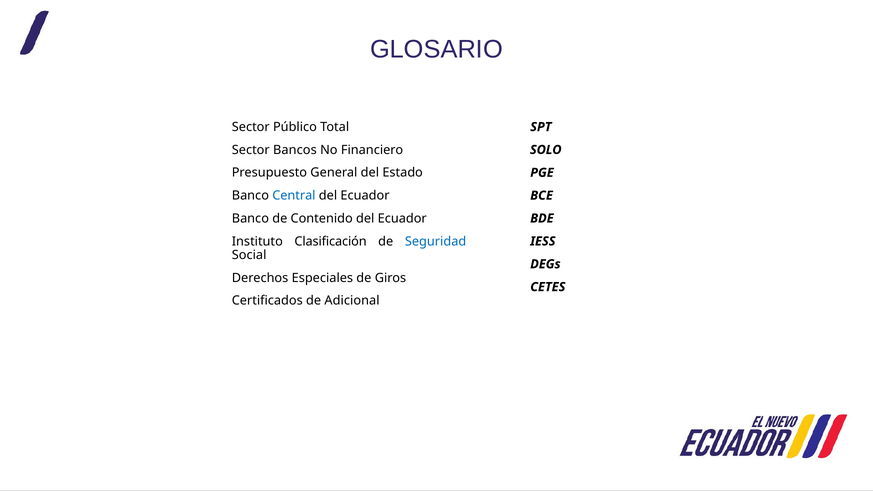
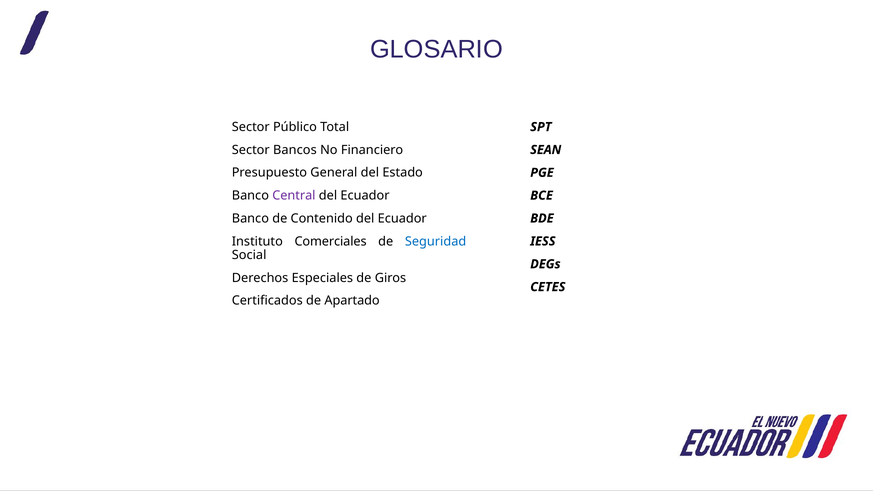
SOLO: SOLO -> SEAN (546, 150)
Central colour: blue -> purple (294, 196)
Clasificación: Clasificación -> Comerciales (331, 241)
Adicional: Adicional -> Apartado (352, 301)
